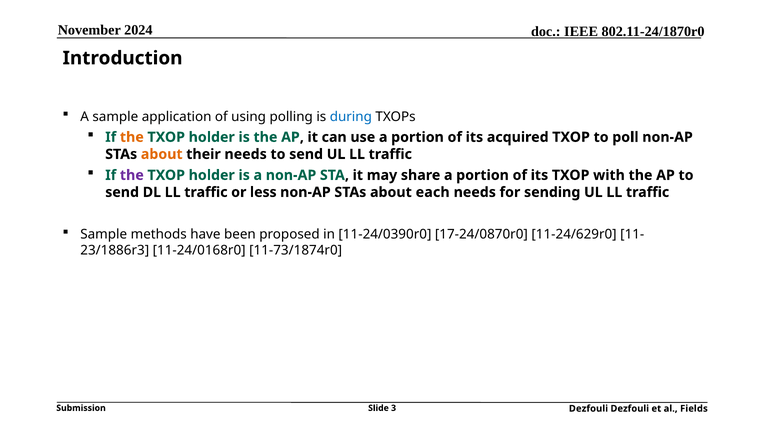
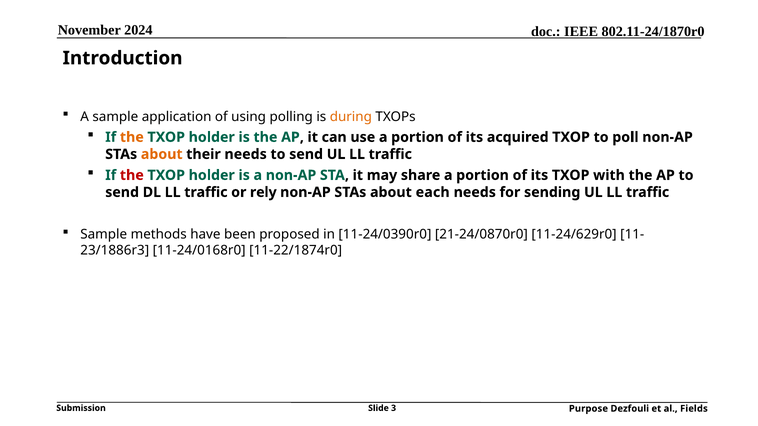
during colour: blue -> orange (351, 117)
the colour: purple -> red (132, 175)
less: less -> rely (263, 192)
17-24/0870r0: 17-24/0870r0 -> 21-24/0870r0 (481, 235)
11-73/1874r0: 11-73/1874r0 -> 11-22/1874r0 (296, 251)
Dezfouli: Dezfouli -> Purpose (588, 409)
